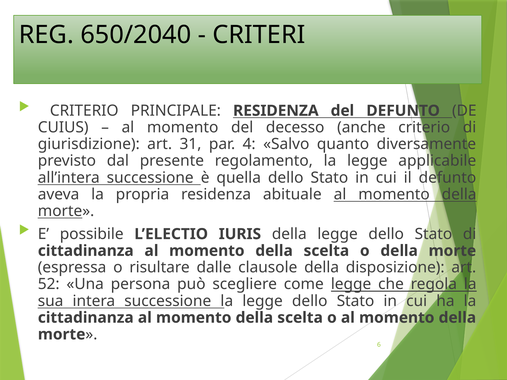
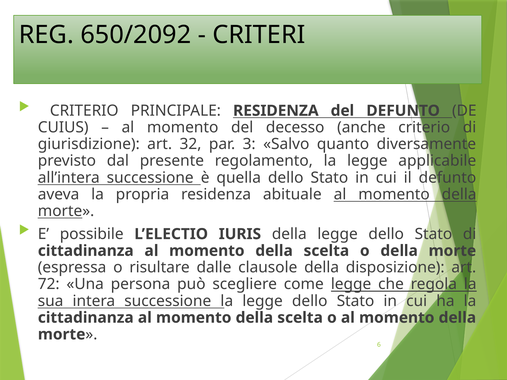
650/2040: 650/2040 -> 650/2092 (136, 35)
31: 31 -> 32 (190, 144)
4: 4 -> 3 (249, 144)
52: 52 -> 72 (49, 284)
